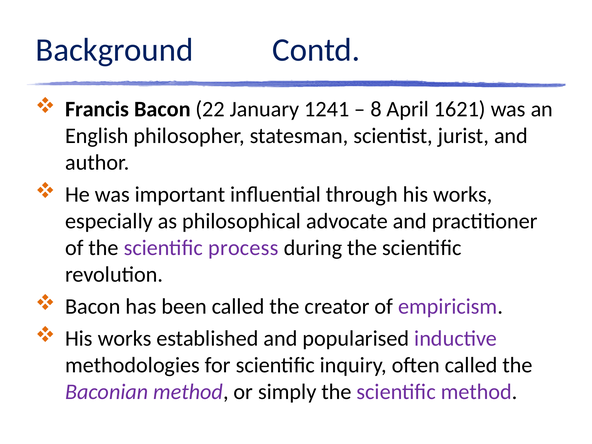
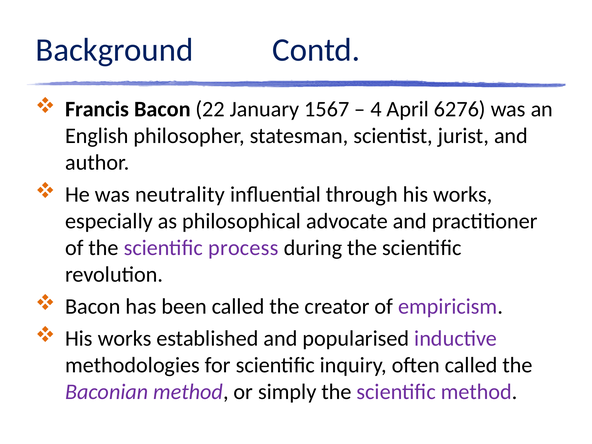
1241: 1241 -> 1567 (327, 109)
8: 8 -> 4 (376, 109)
1621: 1621 -> 6276 (460, 109)
important: important -> neutrality (180, 195)
